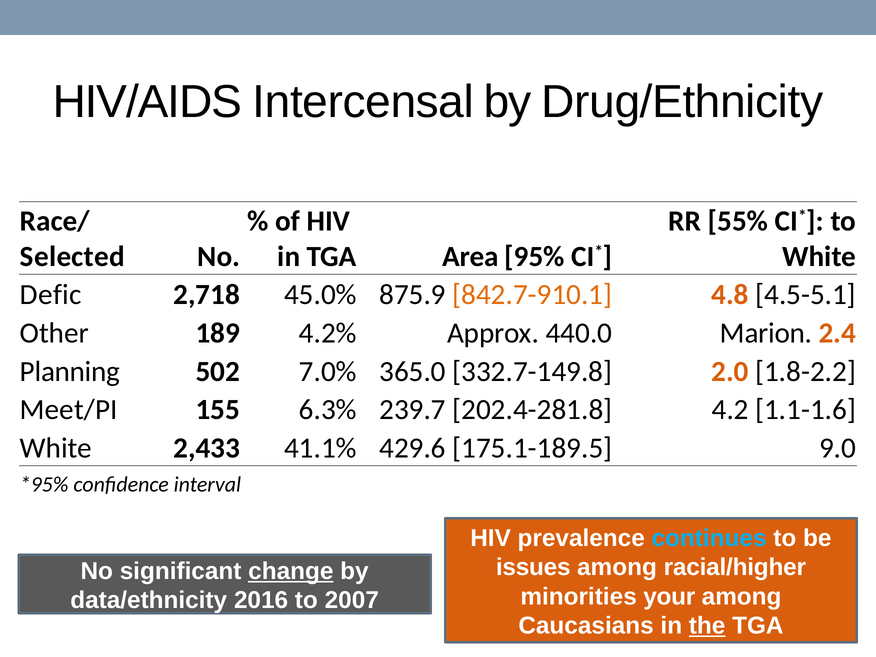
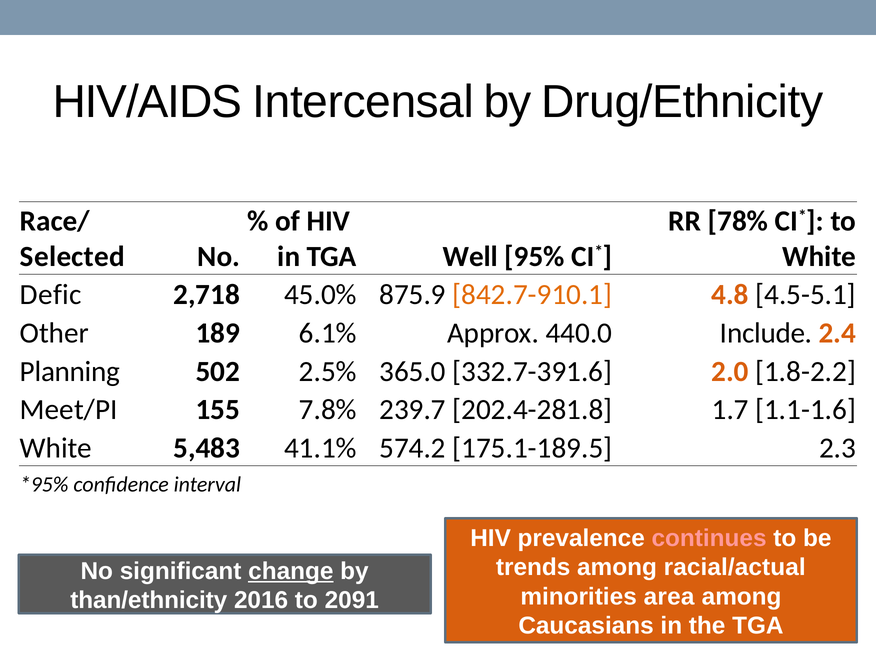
55%: 55% -> 78% (738, 221)
Area: Area -> Well (470, 257)
4.2%: 4.2% -> 6.1% (328, 333)
Marion: Marion -> Include (766, 333)
7.0%: 7.0% -> 2.5% (328, 371)
332.7-149.8: 332.7-149.8 -> 332.7-391.6 (532, 371)
6.3%: 6.3% -> 7.8% (328, 410)
4.2: 4.2 -> 1.7 (730, 410)
2,433: 2,433 -> 5,483 (207, 448)
429.6: 429.6 -> 574.2 (412, 448)
9.0: 9.0 -> 2.3 (838, 448)
continues colour: light blue -> pink (709, 538)
issues: issues -> trends (533, 567)
racial/higher: racial/higher -> racial/actual (735, 567)
your: your -> area (669, 597)
data/ethnicity: data/ethnicity -> than/ethnicity (149, 600)
2007: 2007 -> 2091 (352, 600)
the underline: present -> none (707, 626)
